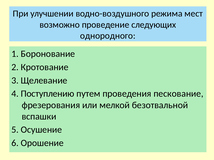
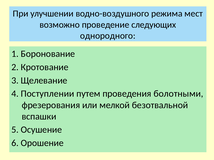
Поступлению: Поступлению -> Поступлении (47, 94)
пескование: пескование -> болотными (178, 94)
